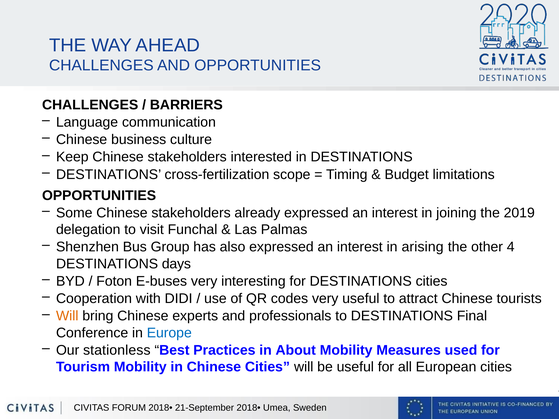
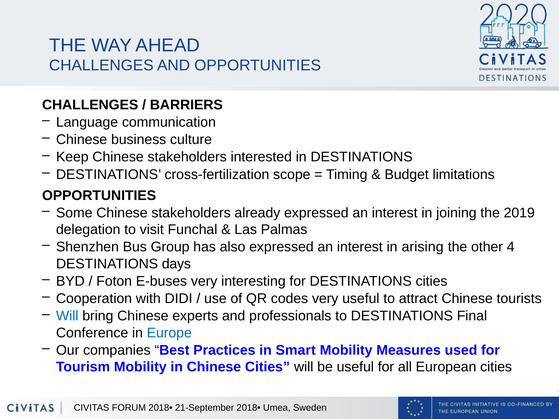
Will colour: orange -> blue (67, 316)
stationless: stationless -> companies (117, 350)
About: About -> Smart (296, 350)
